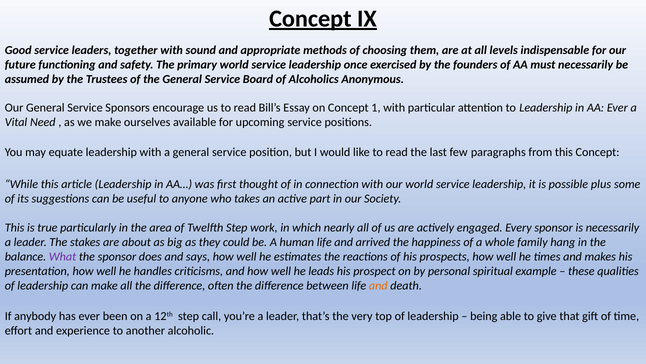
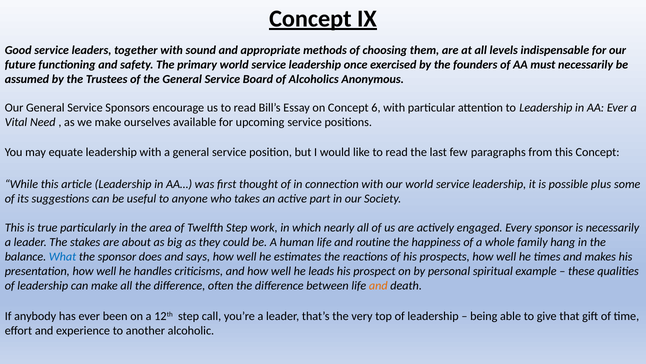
1: 1 -> 6 (376, 107)
arrived: arrived -> routine (373, 242)
What colour: purple -> blue (63, 256)
